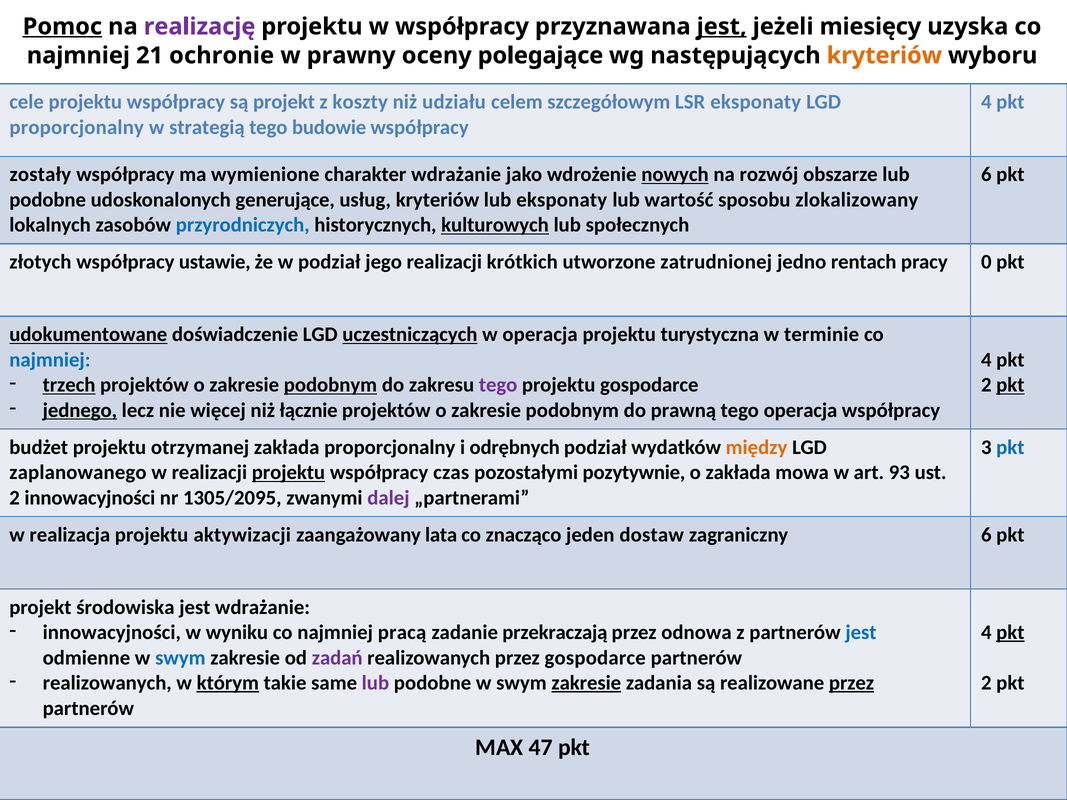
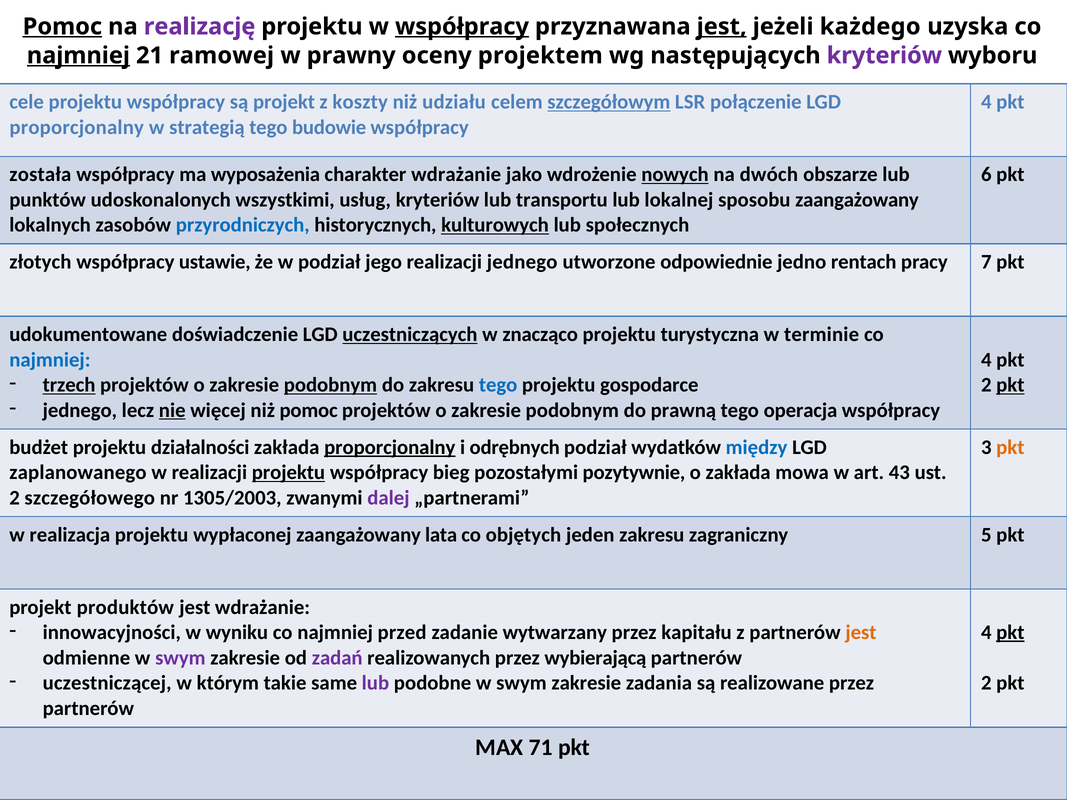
współpracy underline: none -> present (462, 27)
miesięcy: miesięcy -> każdego (870, 27)
najmniej underline: none -> present (78, 56)
ochronie: ochronie -> ramowej (222, 56)
polegające: polegające -> projektem (540, 56)
kryteriów colour: orange -> purple (884, 56)
szczegółowym underline: none -> present (609, 102)
LSR eksponaty: eksponaty -> połączenie (756, 102)
zostały: zostały -> została (40, 175)
wymienione: wymienione -> wyposażenia (266, 175)
rozwój: rozwój -> dwóch (769, 175)
podobne: podobne -> punktów (48, 200)
generujące: generujące -> wszystkimi (285, 200)
lub eksponaty: eksponaty -> transportu (562, 200)
wartość: wartość -> lokalnej (679, 200)
sposobu zlokalizowany: zlokalizowany -> zaangażowany (857, 200)
realizacji krótkich: krótkich -> jednego (522, 262)
zatrudnionej: zatrudnionej -> odpowiednie (716, 262)
0: 0 -> 7 (986, 262)
udokumentowane underline: present -> none (88, 335)
w operacja: operacja -> znacząco (540, 335)
tego colour: purple -> blue (498, 385)
jednego underline: present -> none (80, 410)
nie underline: none -> present (172, 410)
niż łącznie: łącznie -> pomoc (309, 410)
otrzymanej: otrzymanej -> działalności (200, 447)
proporcjonalny underline: none -> present (390, 447)
między colour: orange -> blue (757, 447)
pkt colour: blue -> orange (1010, 447)
czas: czas -> bieg (451, 473)
93: 93 -> 43 (899, 473)
2 innowacyjności: innowacyjności -> szczegółowego (90, 498)
1305/2095: 1305/2095 -> 1305/2003 (232, 498)
aktywizacji: aktywizacji -> wypłaconej (242, 535)
znacząco: znacząco -> objętych (523, 535)
jeden dostaw: dostaw -> zakresu (652, 535)
zagraniczny 6: 6 -> 5 (986, 535)
środowiska: środowiska -> produktów (125, 607)
pracą: pracą -> przed (402, 633)
przekraczają: przekraczają -> wytwarzany (555, 633)
odnowa: odnowa -> kapitału (696, 633)
jest colour: blue -> orange (861, 633)
swym colour: blue -> purple (180, 658)
przez gospodarce: gospodarce -> wybierającą (595, 658)
realizowanych: realizowanych -> uczestniczącej (107, 683)
którym underline: present -> none (228, 683)
zakresie underline: present -> none (586, 683)
przez underline: present -> none (852, 683)
47: 47 -> 71 (541, 748)
